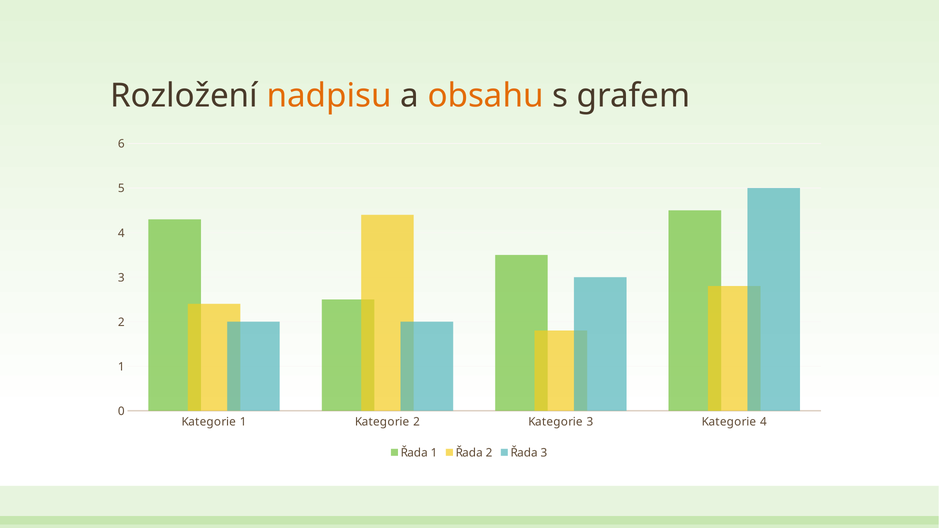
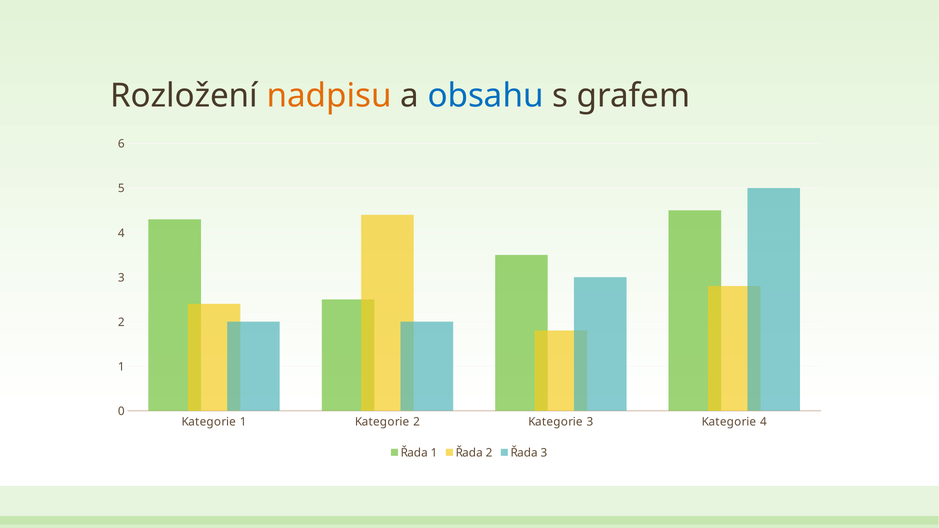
obsahu colour: orange -> blue (486, 96)
